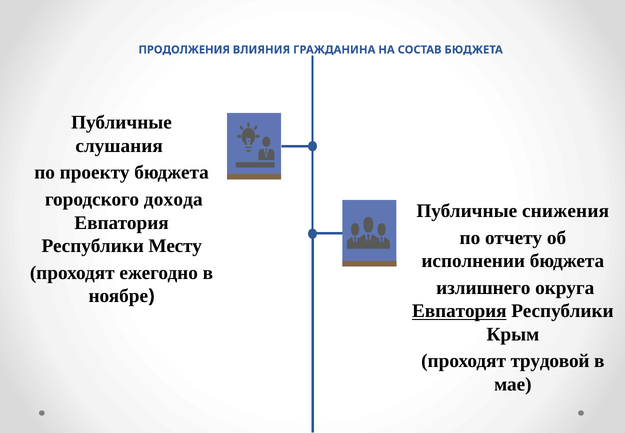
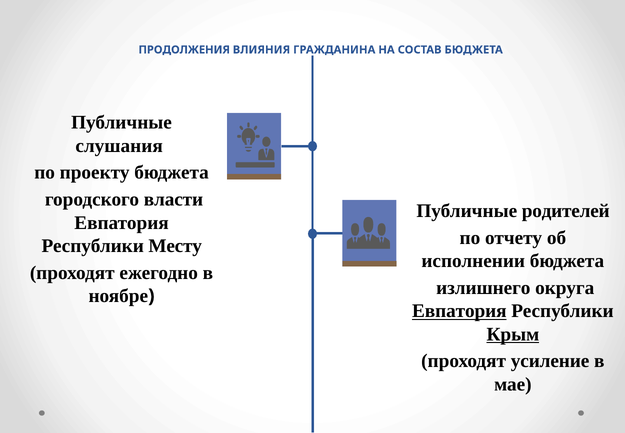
дохода: дохода -> власти (173, 199)
снижения: снижения -> родителей (566, 211)
Крым underline: none -> present (513, 334)
трудовой: трудовой -> усиление (550, 361)
